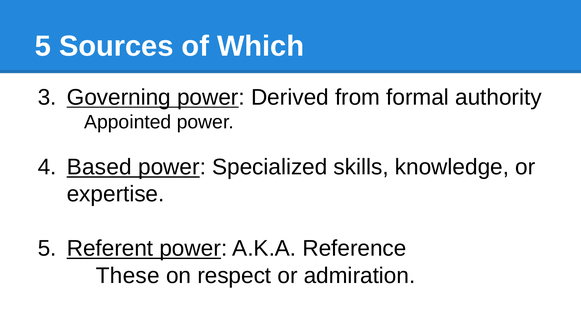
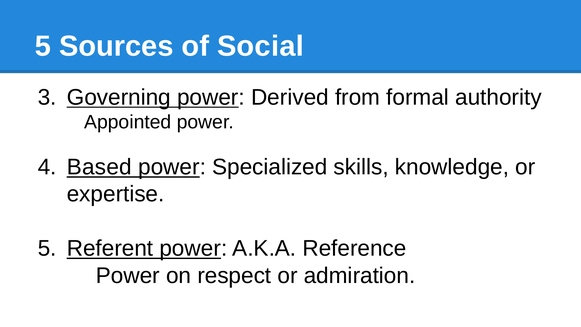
Which: Which -> Social (260, 46)
These: These -> Power (128, 275)
